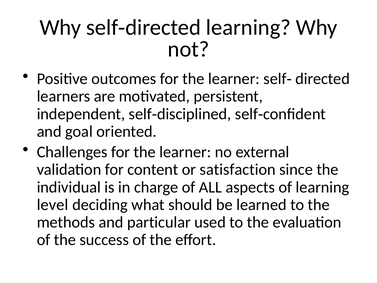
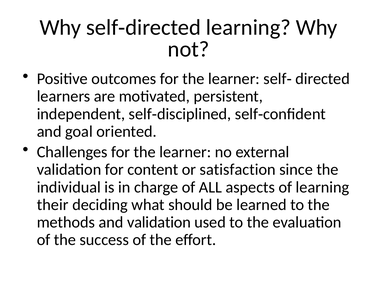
level: level -> their (53, 205)
and particular: particular -> validation (159, 222)
